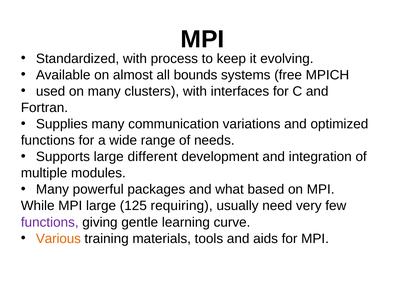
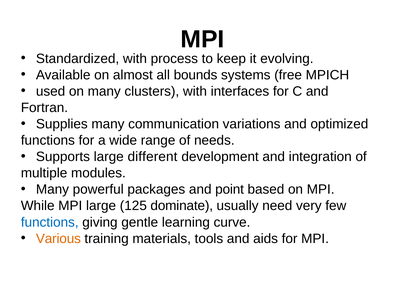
what: what -> point (230, 189)
requiring: requiring -> dominate (182, 206)
functions colour: purple -> blue (50, 222)
